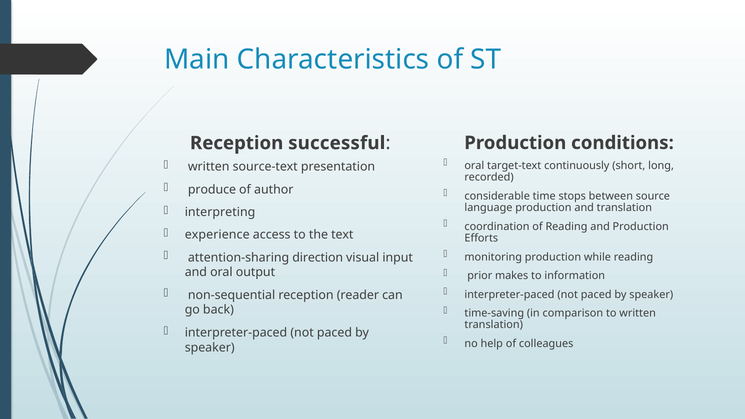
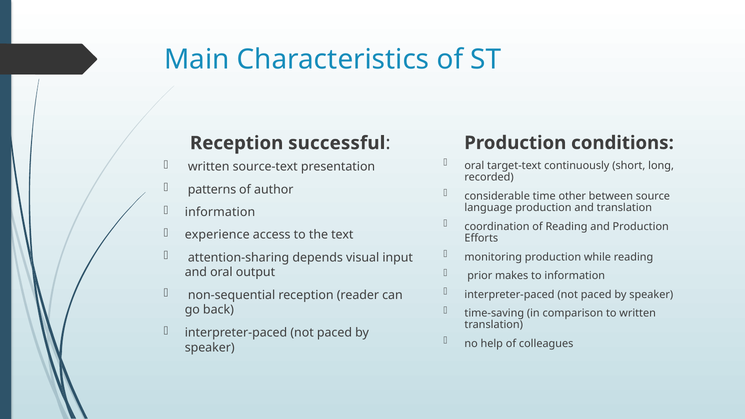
produce: produce -> patterns (212, 190)
stops: stops -> other (572, 196)
interpreting: interpreting -> information (220, 212)
direction: direction -> depends (318, 257)
